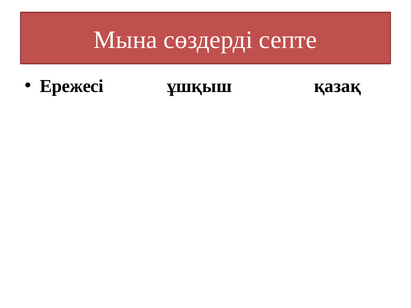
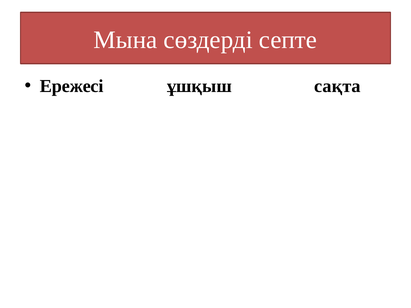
қазақ: қазақ -> сақта (337, 86)
